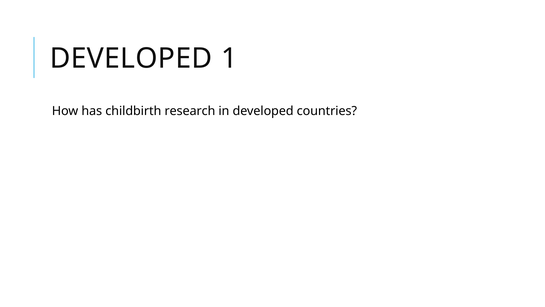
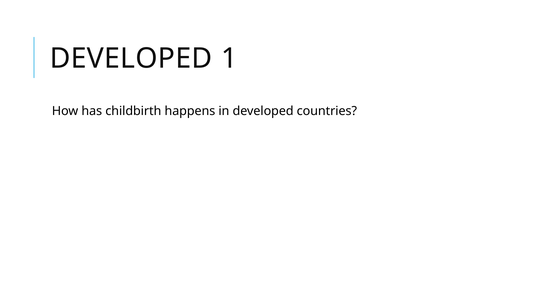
research: research -> happens (190, 111)
